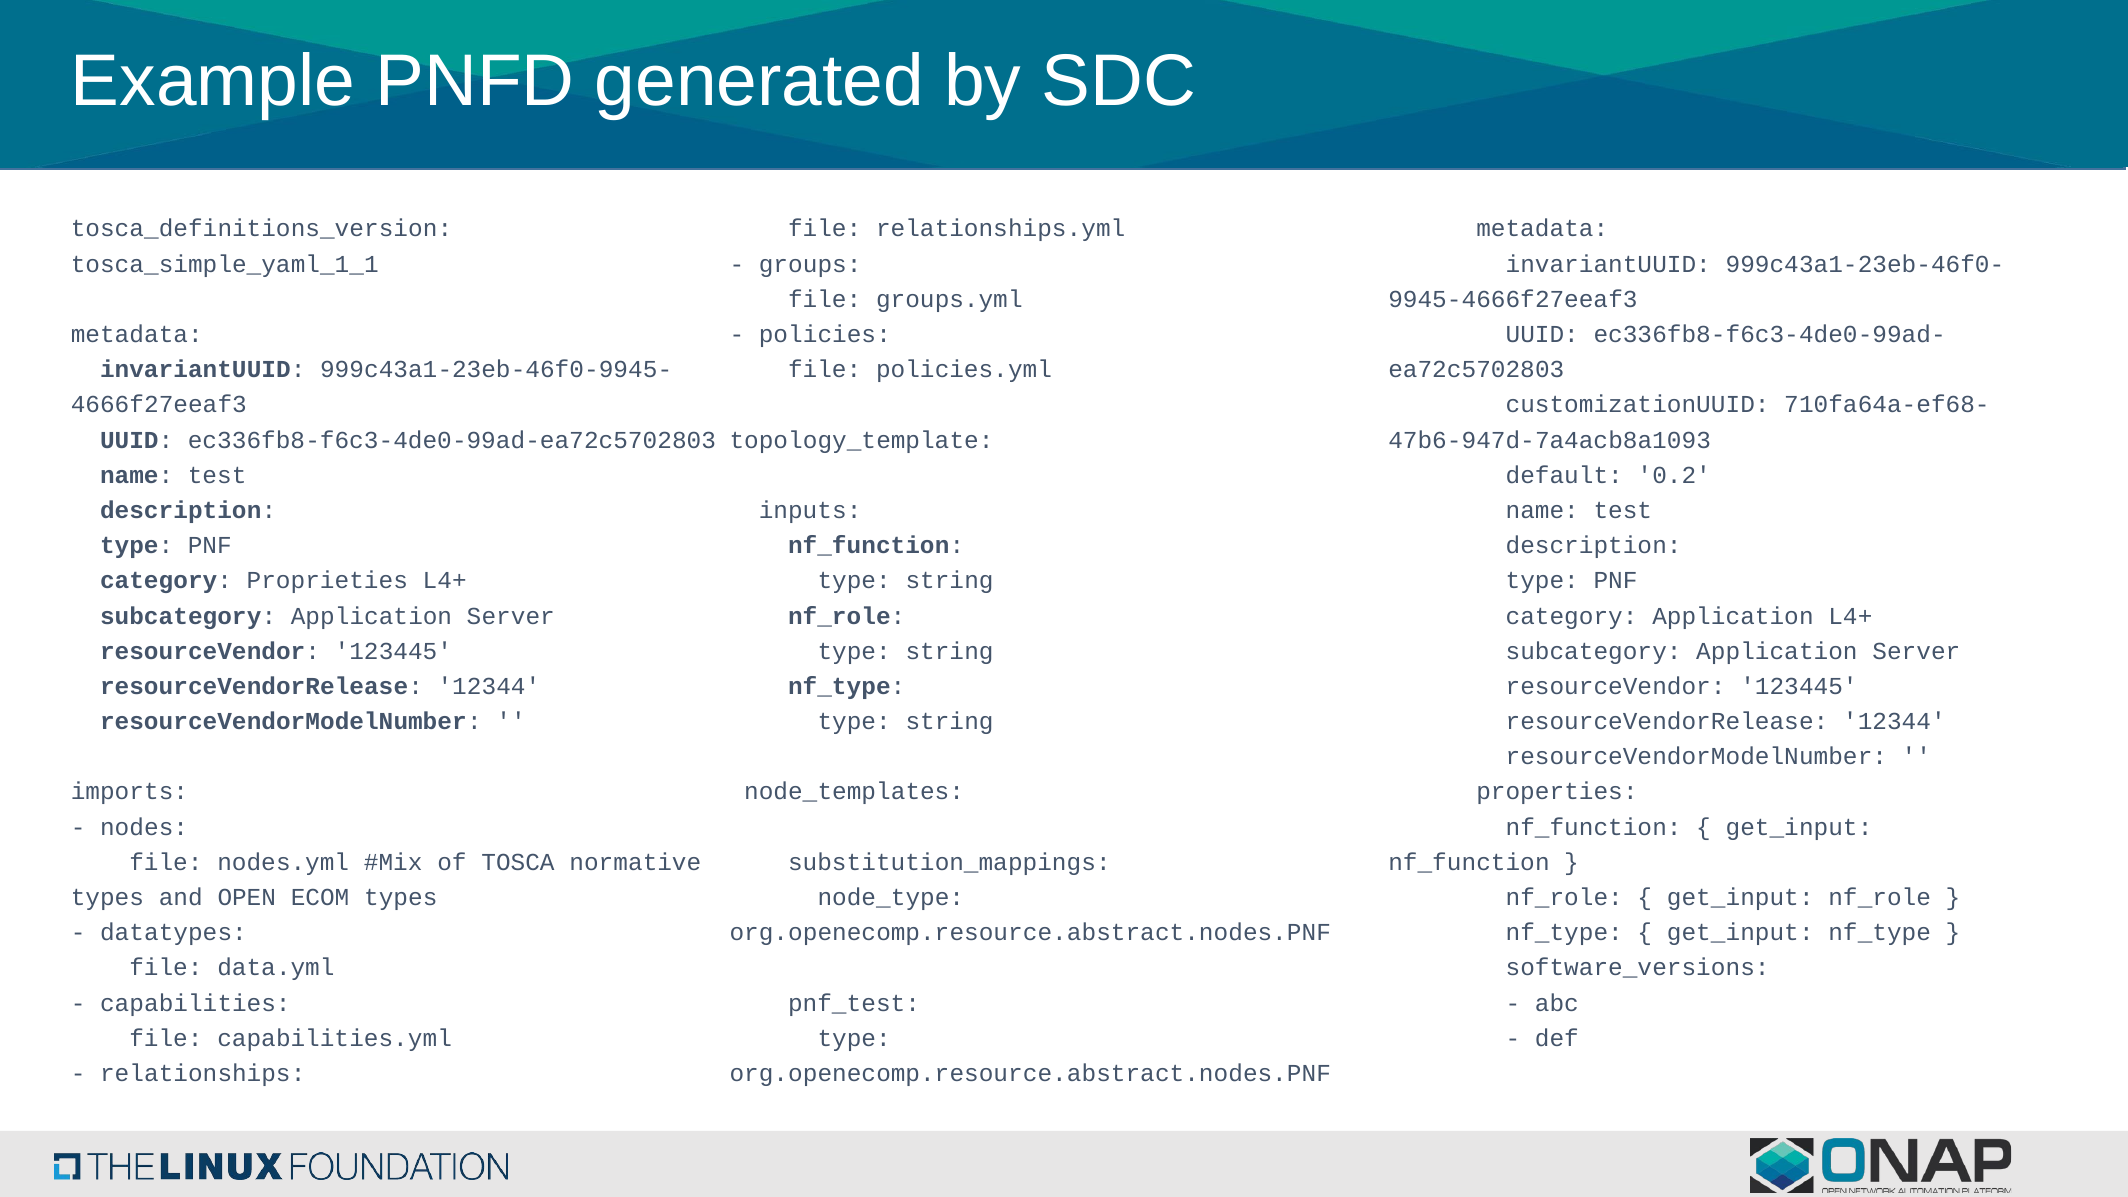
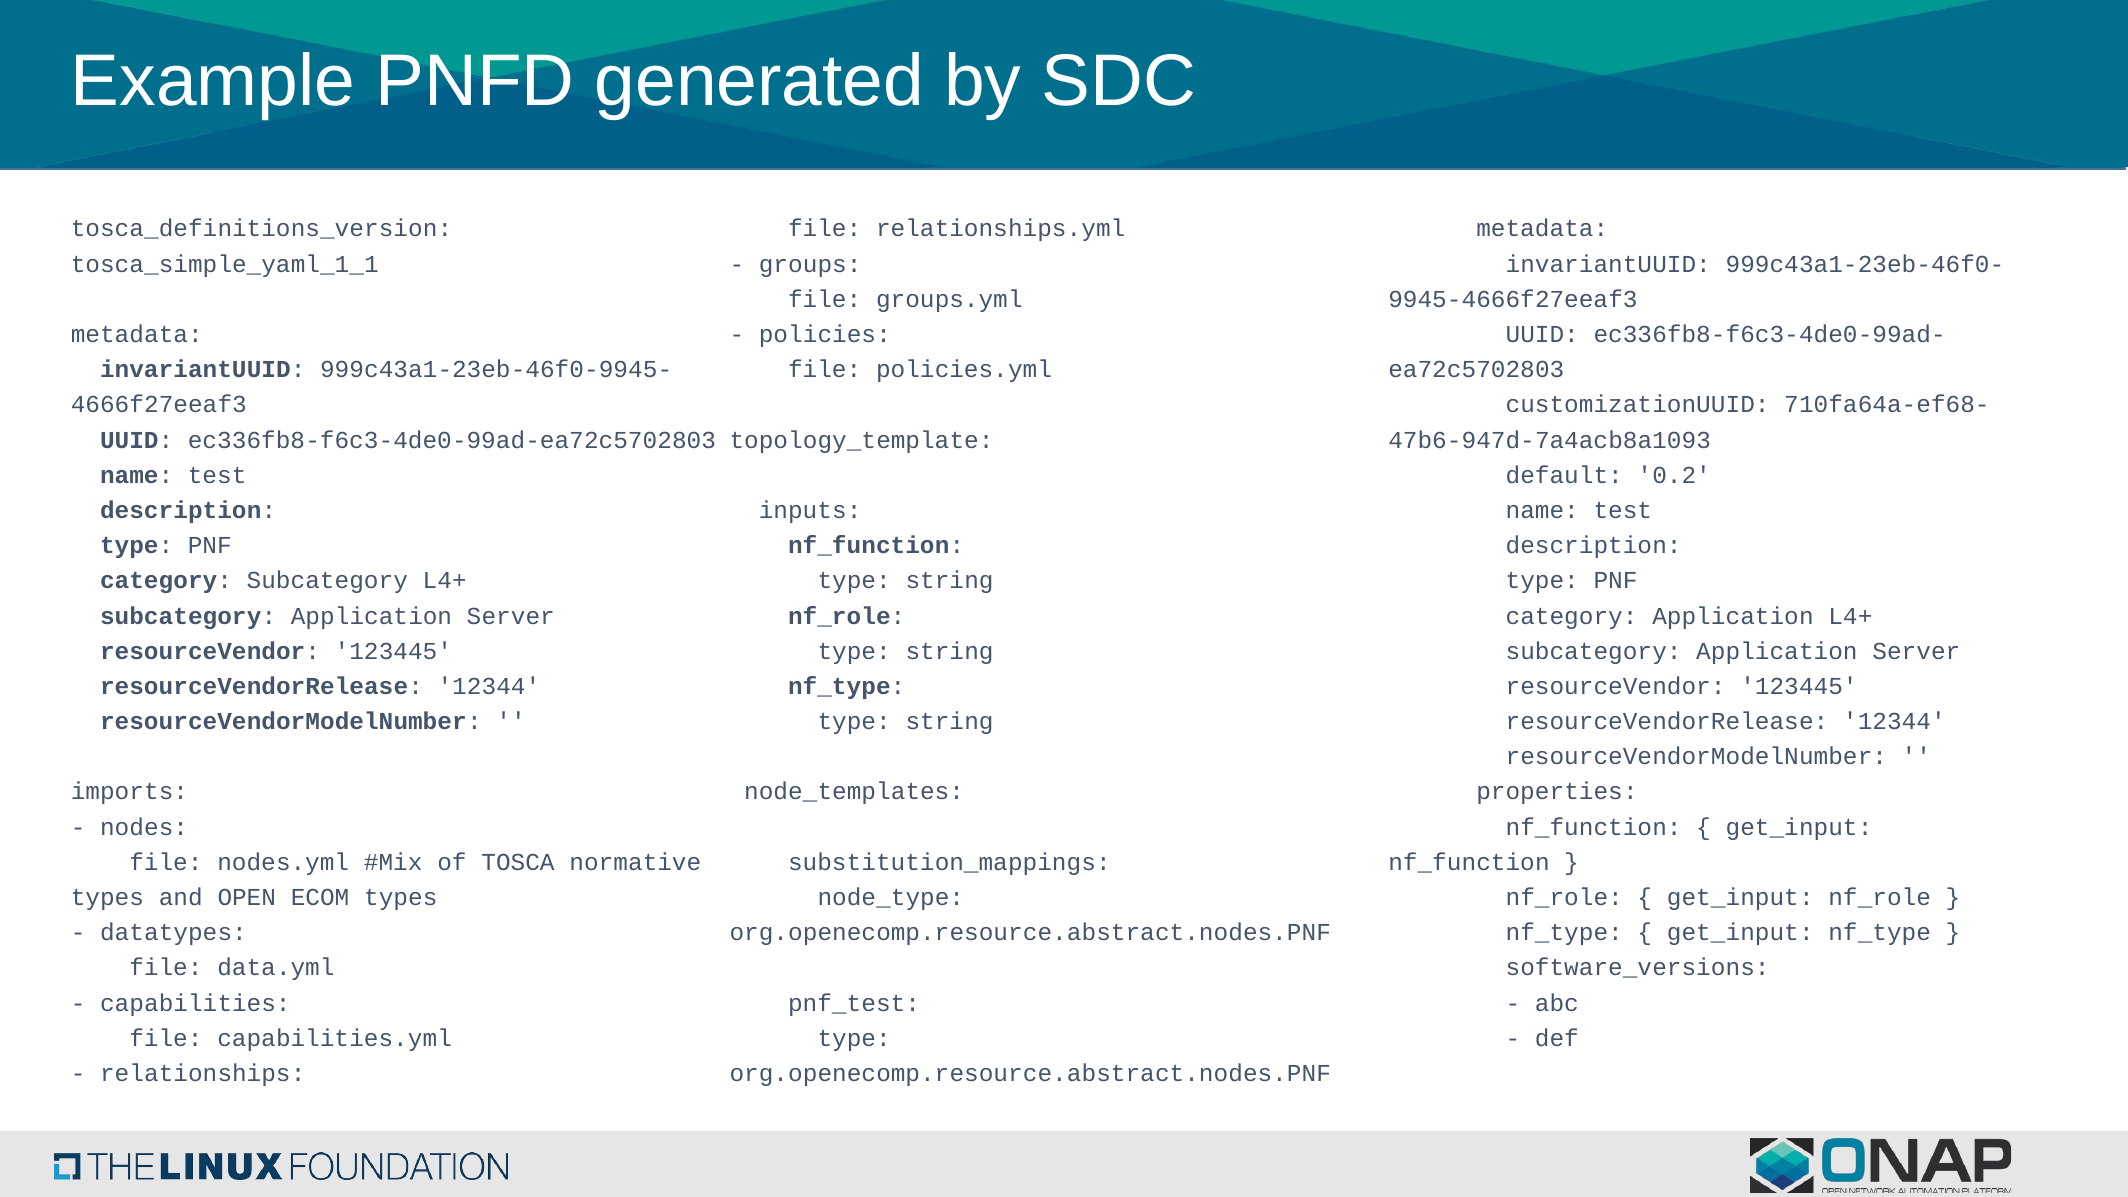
category Proprieties: Proprieties -> Subcategory (327, 581)
